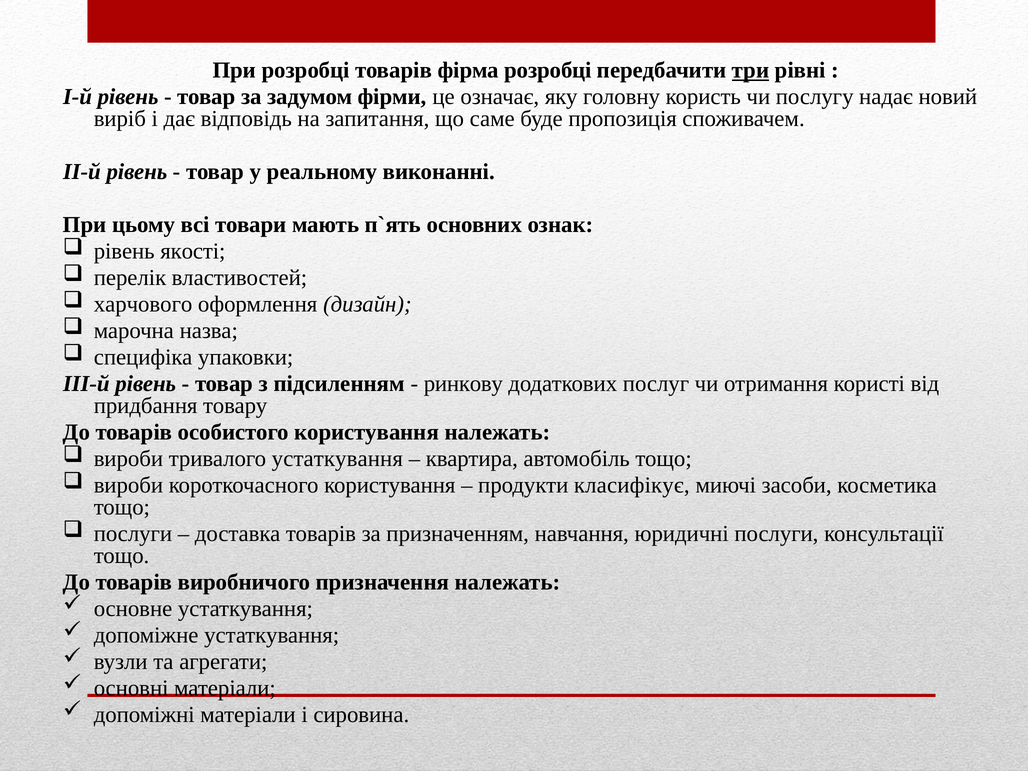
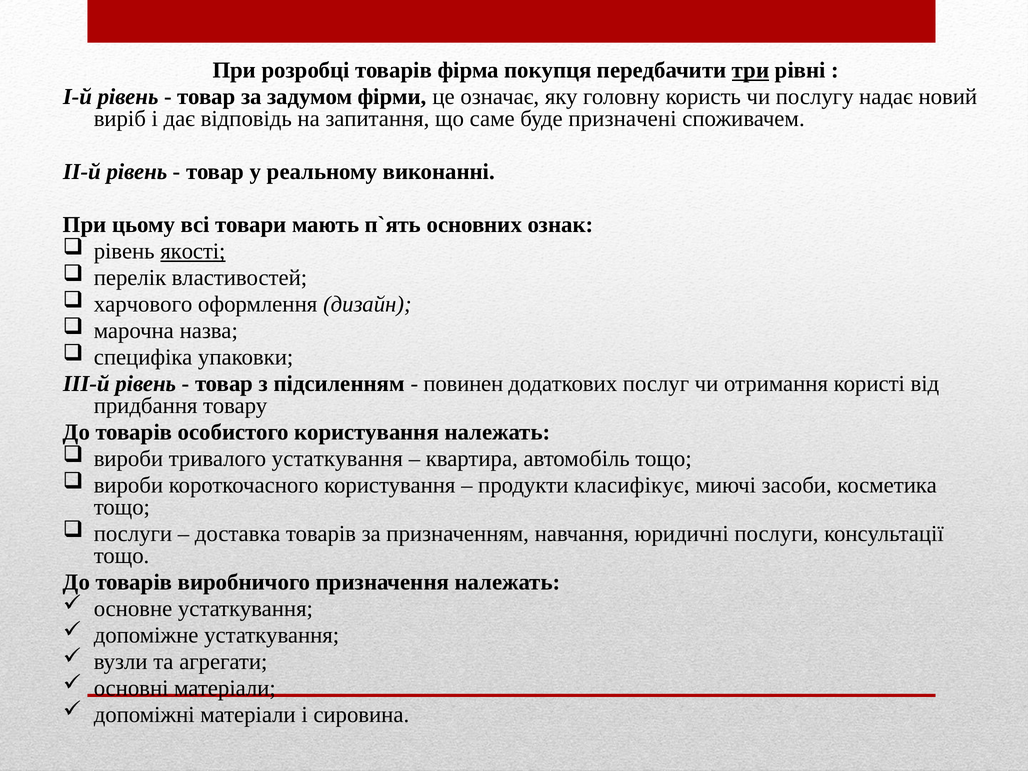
фірма розробці: розробці -> покупця (548, 70)
пропозиція: пропозиція -> призначені (622, 119)
якості underline: none -> present (193, 251)
ринкову: ринкову -> повинен (463, 384)
